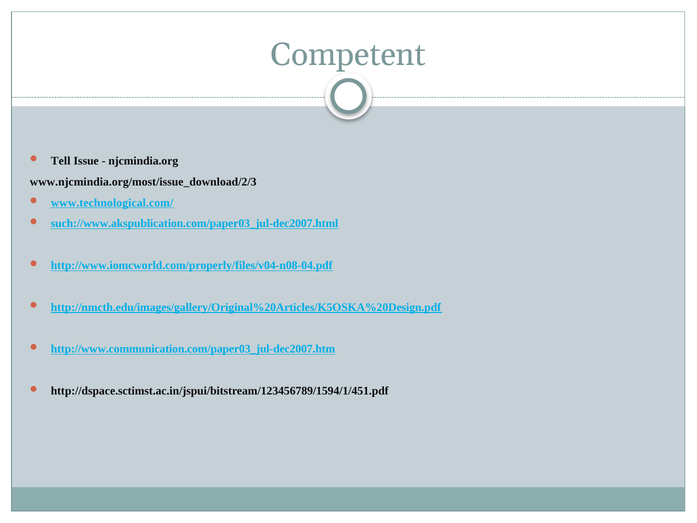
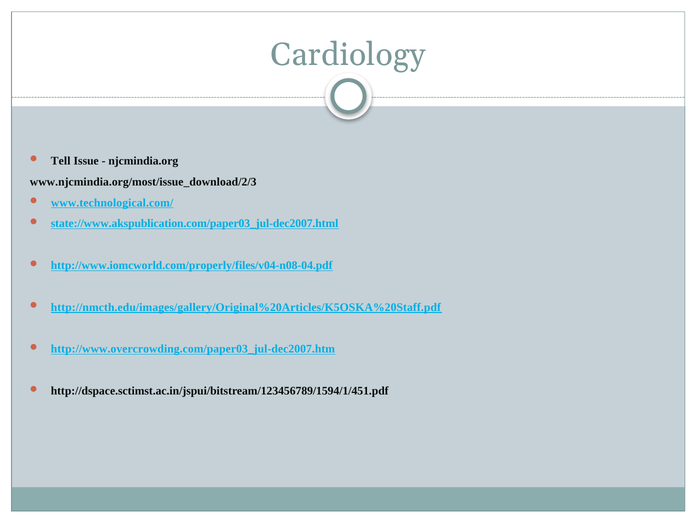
Competent: Competent -> Cardiology (348, 55)
such://www.akspublication.com/paper03_jul-dec2007.html: such://www.akspublication.com/paper03_jul-dec2007.html -> state://www.akspublication.com/paper03_jul-dec2007.html (195, 224)
http://nmcth.edu/images/gallery/Original%20Articles/K5OSKA%20Design.pdf: http://nmcth.edu/images/gallery/Original%20Articles/K5OSKA%20Design.pdf -> http://nmcth.edu/images/gallery/Original%20Articles/K5OSKA%20Staff.pdf (246, 307)
http://www.communication.com/paper03_jul-dec2007.htm: http://www.communication.com/paper03_jul-dec2007.htm -> http://www.overcrowding.com/paper03_jul-dec2007.htm (193, 349)
